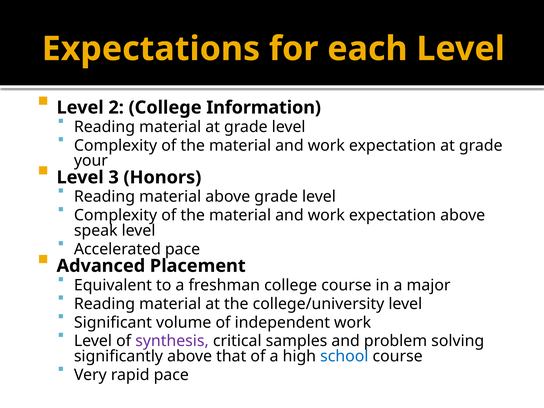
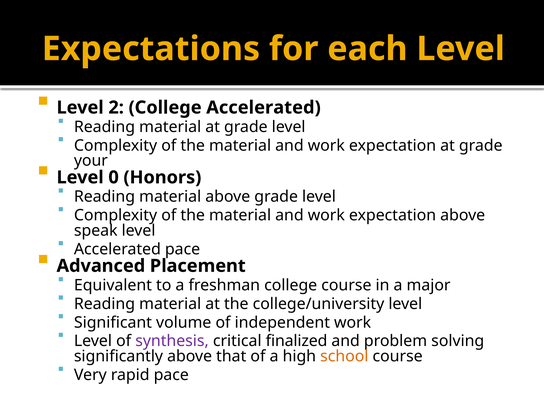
College Information: Information -> Accelerated (264, 108)
3: 3 -> 0 (114, 177)
samples: samples -> finalized (297, 341)
school colour: blue -> orange (344, 356)
